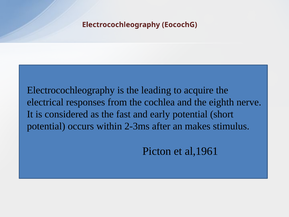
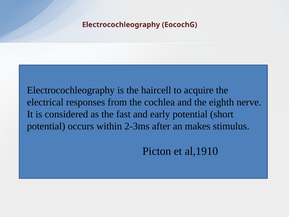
leading: leading -> haircell (156, 90)
al,1961: al,1961 -> al,1910 (202, 151)
